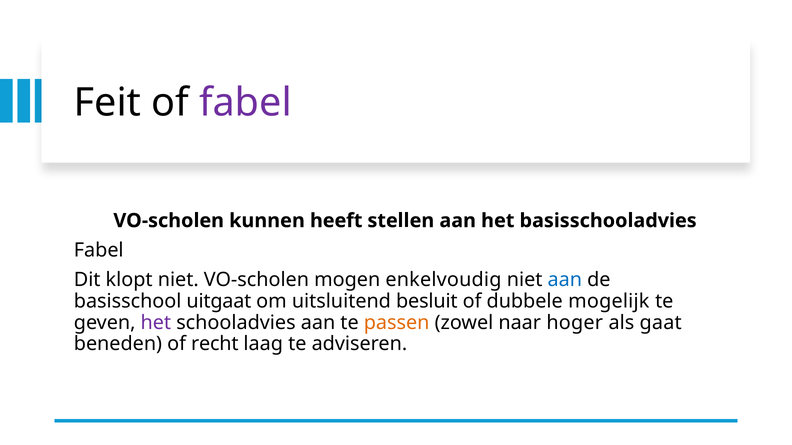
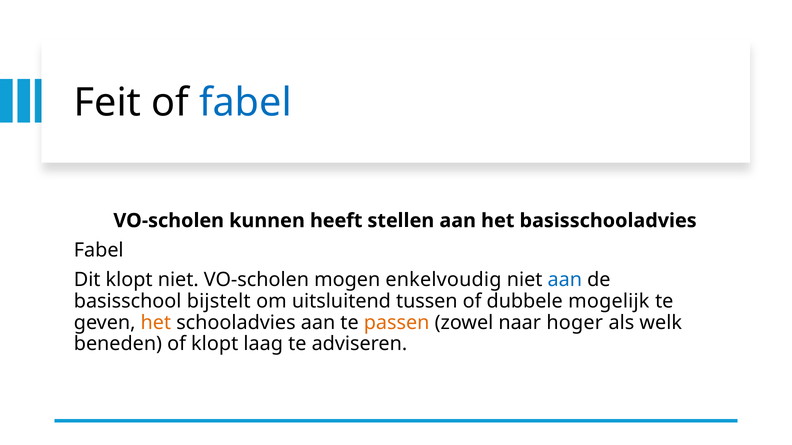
fabel colour: purple -> blue (245, 103)
uitgaat: uitgaat -> bijstelt (219, 302)
besluit: besluit -> tussen (427, 302)
het colour: purple -> orange (156, 323)
gaat: gaat -> welk (661, 323)
of recht: recht -> klopt (215, 344)
